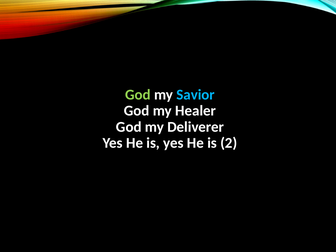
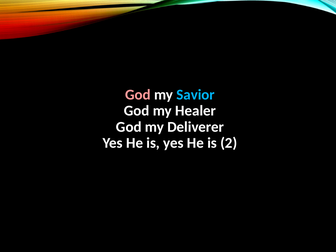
God colour: light green -> pink (138, 95)
